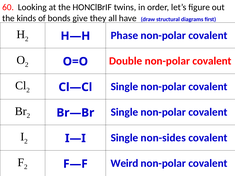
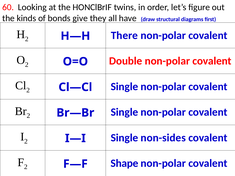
Phase: Phase -> There (124, 35)
Weird: Weird -> Shape (124, 164)
